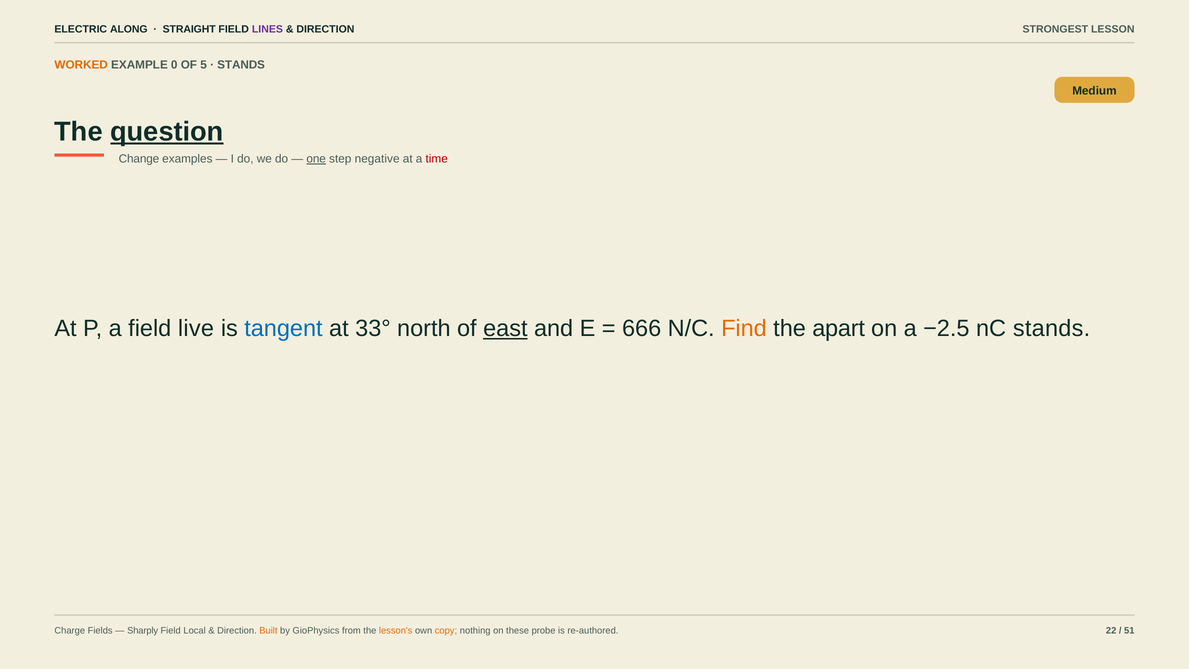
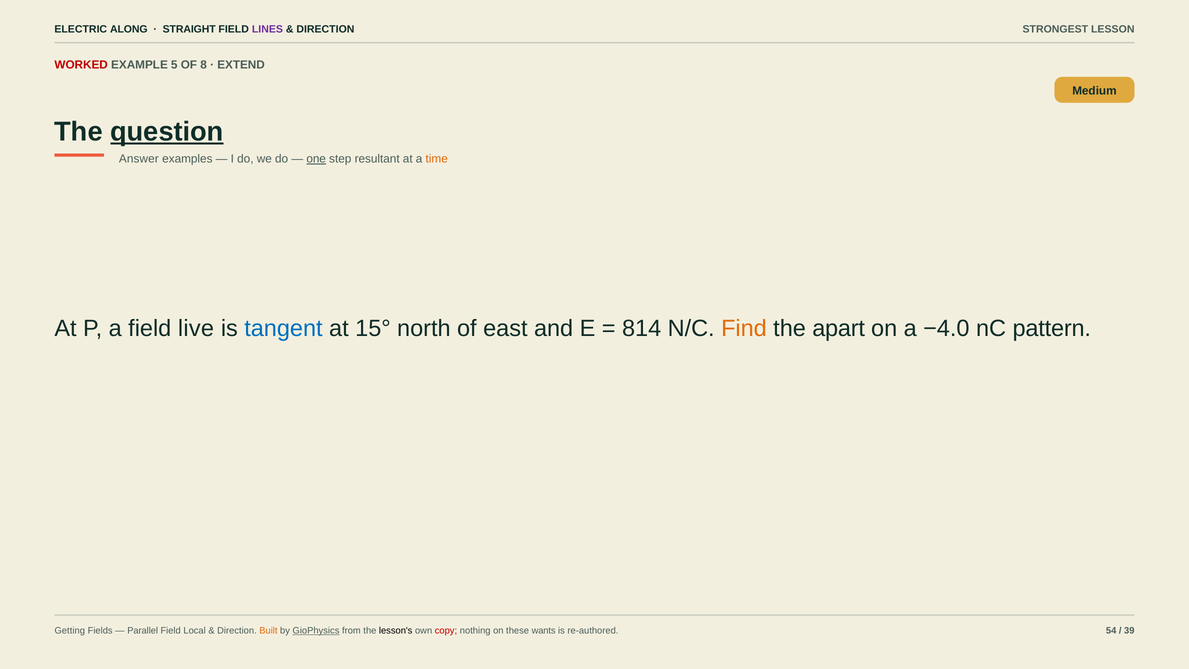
WORKED colour: orange -> red (81, 65)
0: 0 -> 5 (174, 65)
5: 5 -> 8 (204, 65)
STANDS: STANDS -> EXTEND (241, 65)
Change: Change -> Answer (139, 159)
negative: negative -> resultant (377, 159)
time colour: red -> orange (437, 159)
33°: 33° -> 15° (373, 328)
east underline: present -> none (505, 328)
666: 666 -> 814 (642, 328)
−2.5: −2.5 -> −4.0 (946, 328)
nC stands: stands -> pattern (1052, 328)
Charge: Charge -> Getting (70, 630)
Sharply: Sharply -> Parallel (143, 630)
GioPhysics underline: none -> present (316, 630)
lesson's colour: orange -> black (396, 630)
copy colour: orange -> red (446, 630)
probe: probe -> wants (544, 630)
22: 22 -> 54 (1111, 630)
51: 51 -> 39 (1129, 630)
